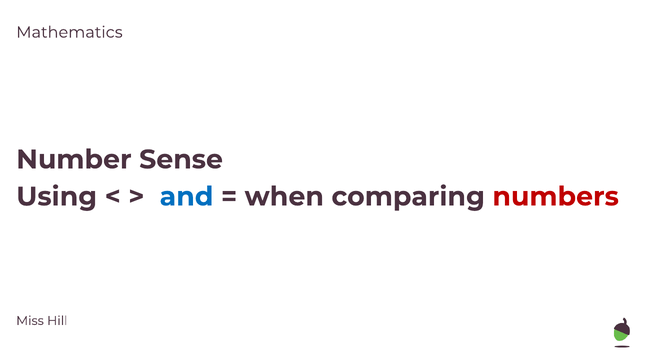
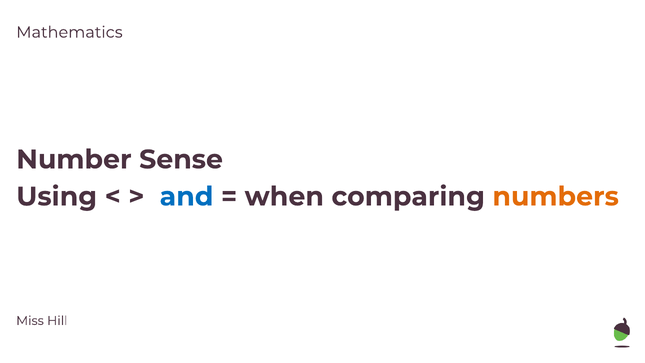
numbers colour: red -> orange (556, 197)
